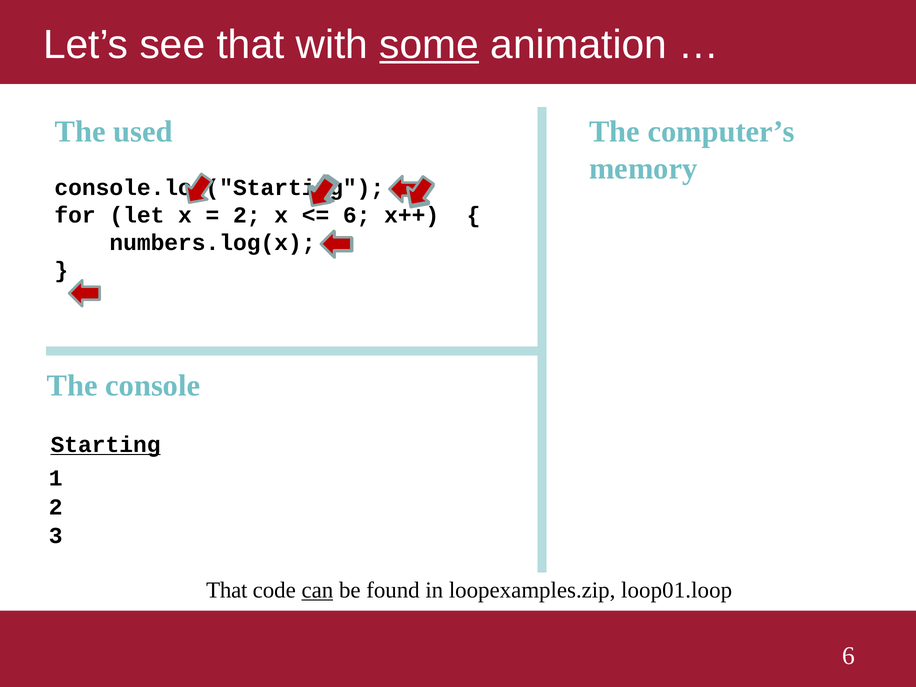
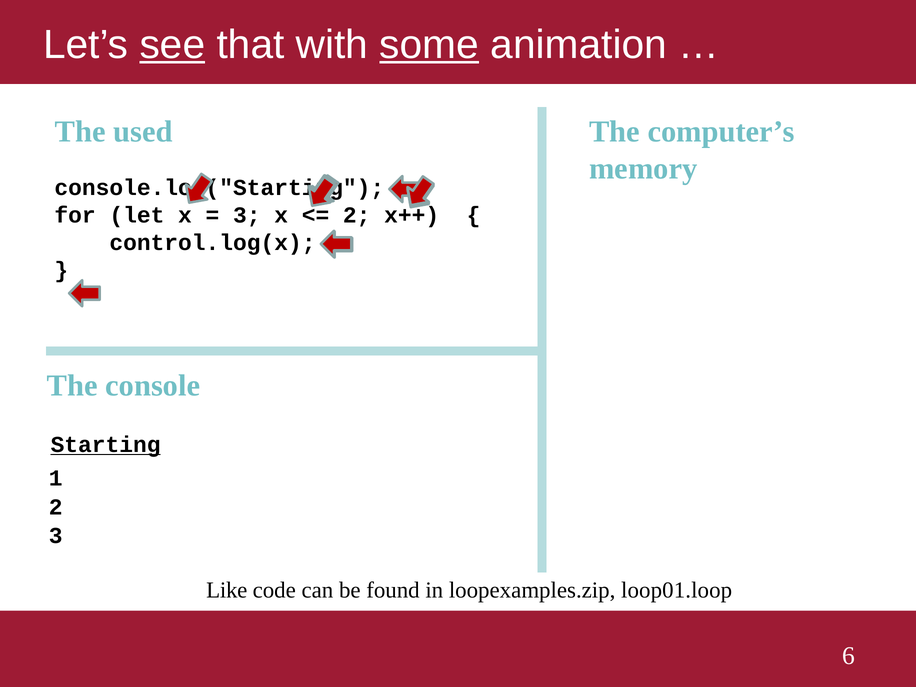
see underline: none -> present (172, 45)
2: 2 -> 3 (247, 215)
6: 6 -> 2 (357, 215)
numbers.log(x: numbers.log(x -> control.log(x (212, 242)
That: That -> Like (227, 590)
can underline: present -> none (317, 590)
